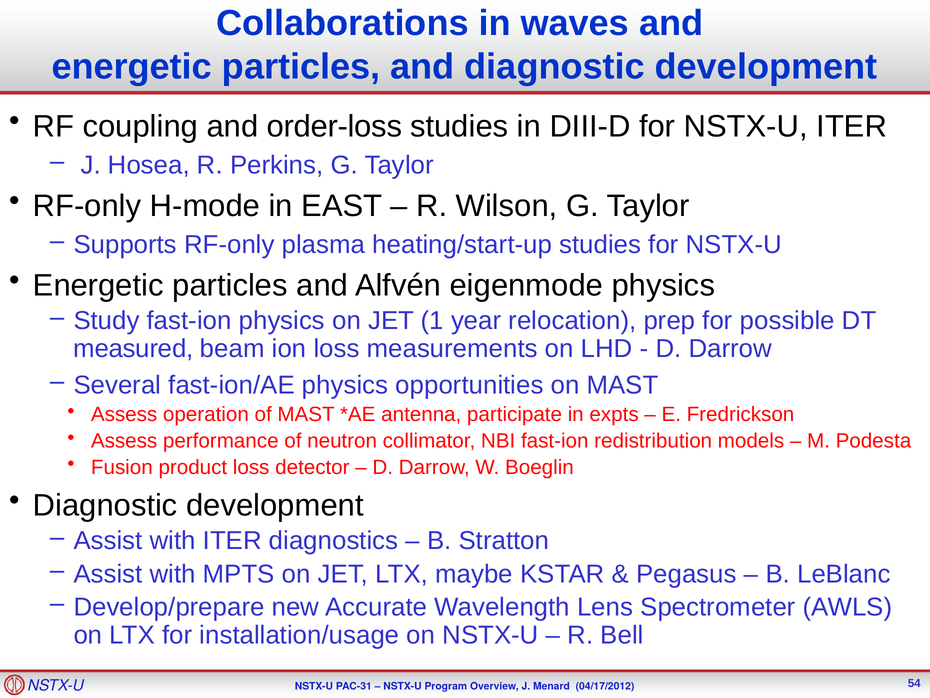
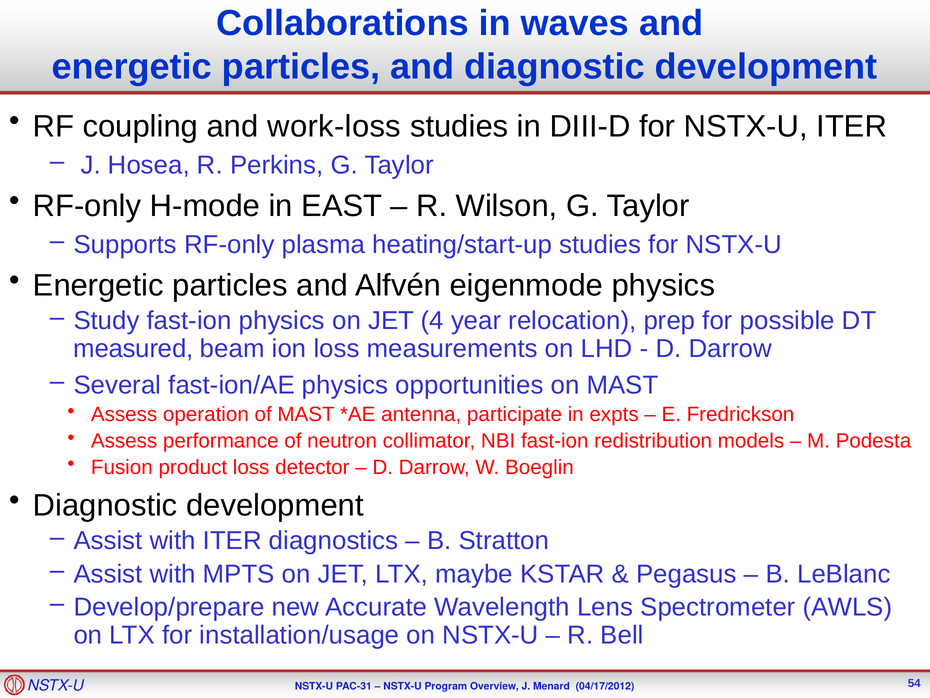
order-loss: order-loss -> work-loss (334, 126)
1: 1 -> 4 (432, 321)
